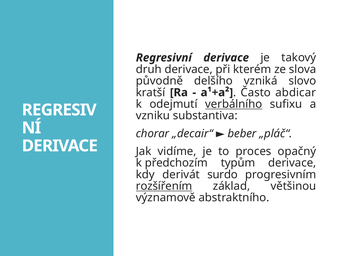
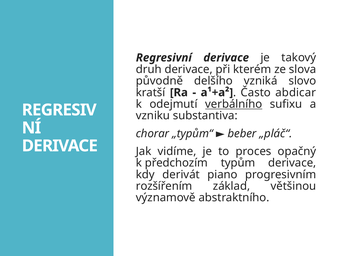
„decair“: „decair“ -> „typům“ (193, 133)
surdo: surdo -> piano (223, 174)
rozšířením underline: present -> none (164, 186)
